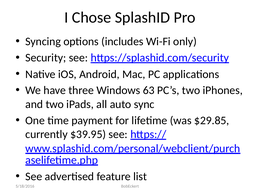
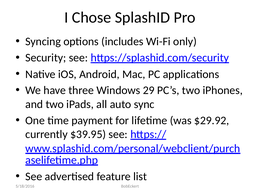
63: 63 -> 29 (149, 90)
$29.85: $29.85 -> $29.92 (212, 120)
